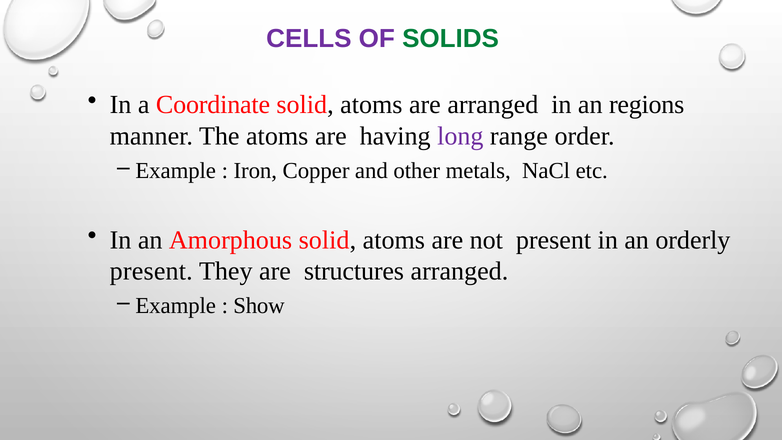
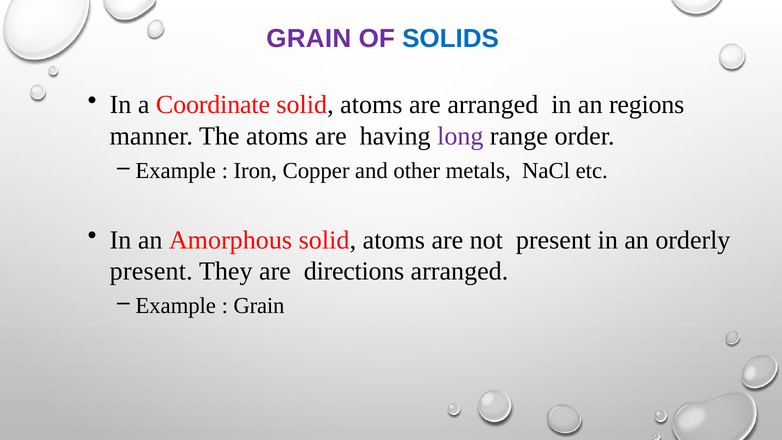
CELLS: CELLS -> GRAIN (309, 39)
SOLIDS colour: green -> blue (451, 39)
structures: structures -> directions (354, 271)
Show: Show -> Grain (259, 306)
